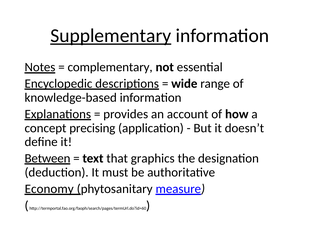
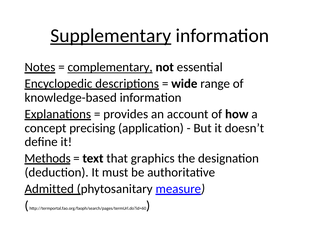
complementary underline: none -> present (110, 67)
Between: Between -> Methods (48, 158)
Economy: Economy -> Admitted (49, 189)
